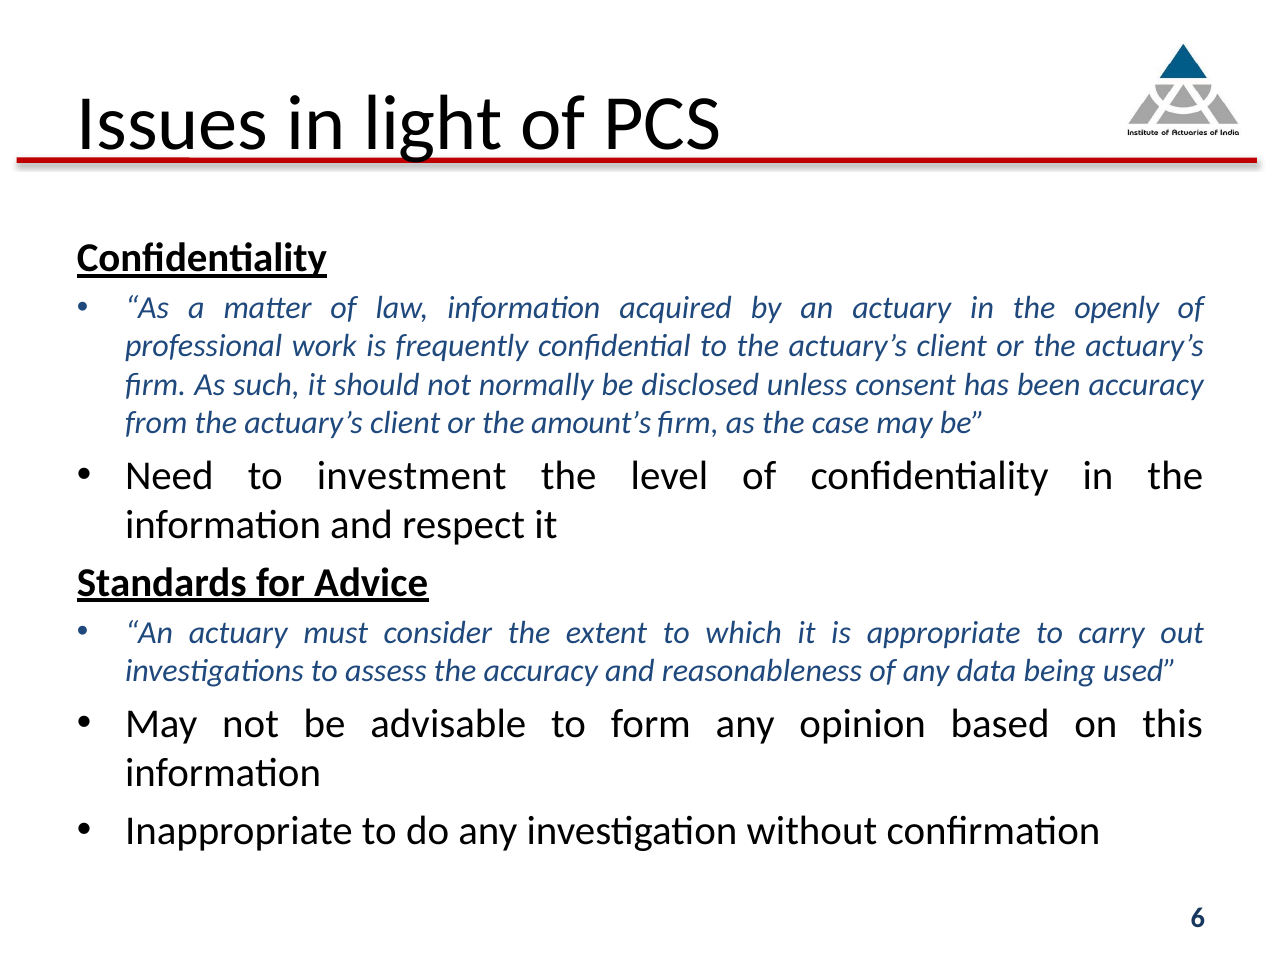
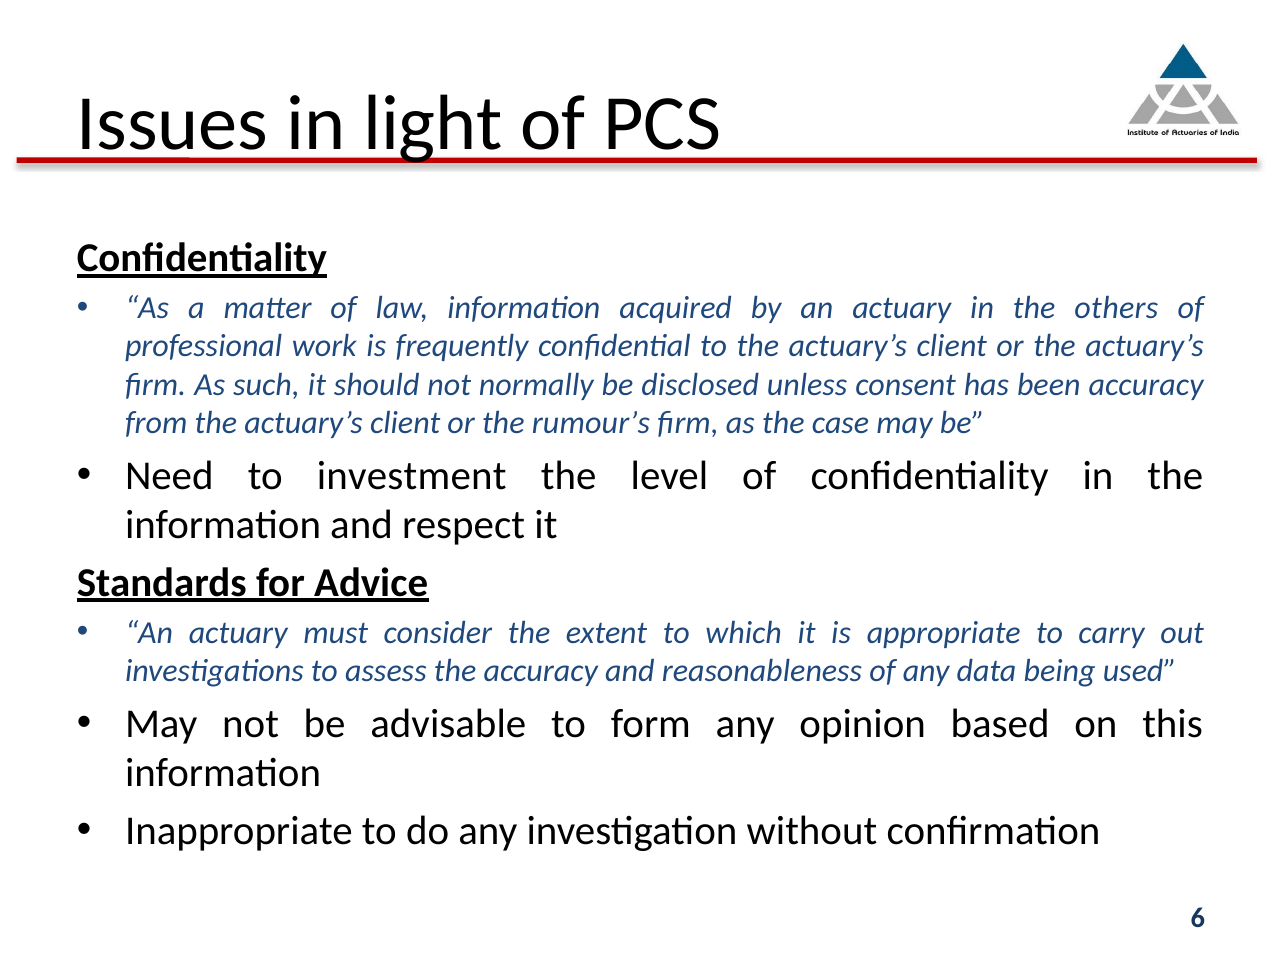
openly: openly -> others (1116, 308)
amount’s: amount’s -> rumour’s (591, 423)
